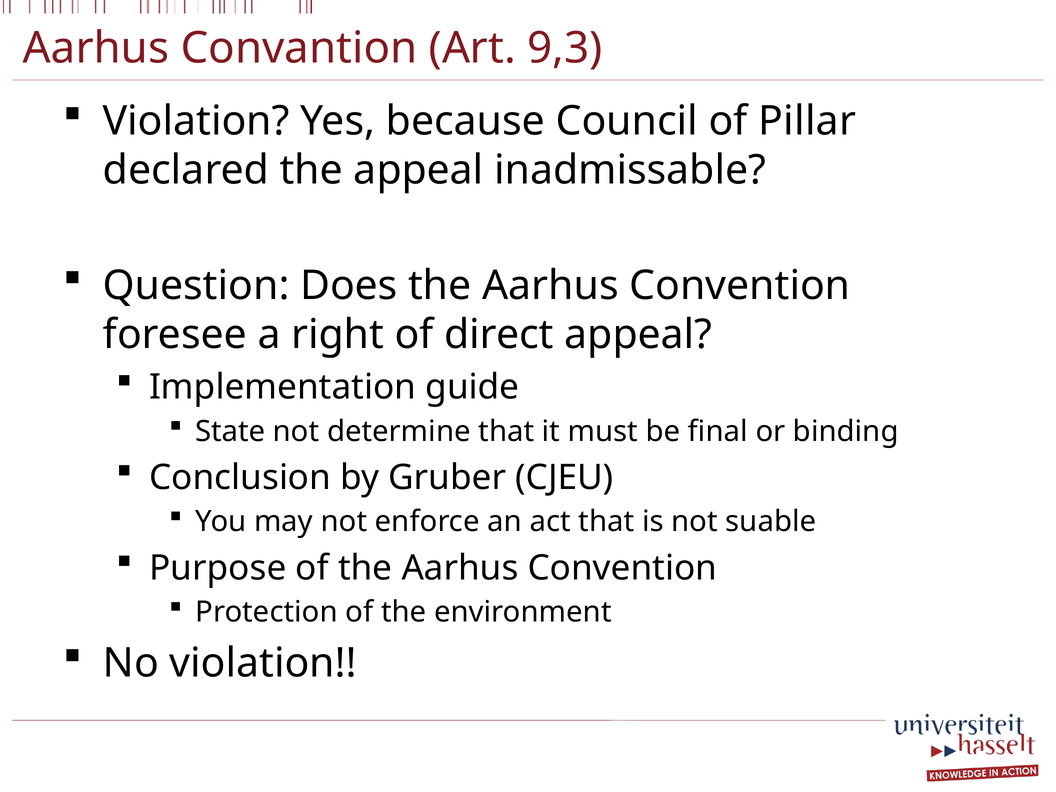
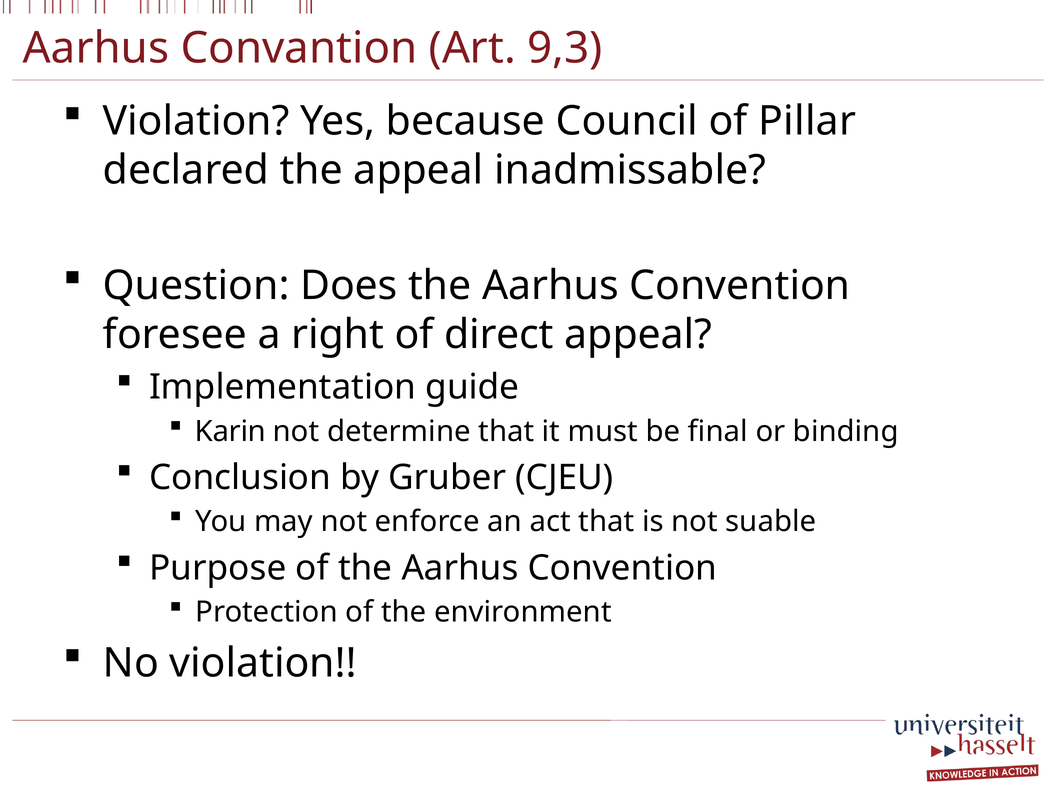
State: State -> Karin (230, 431)
